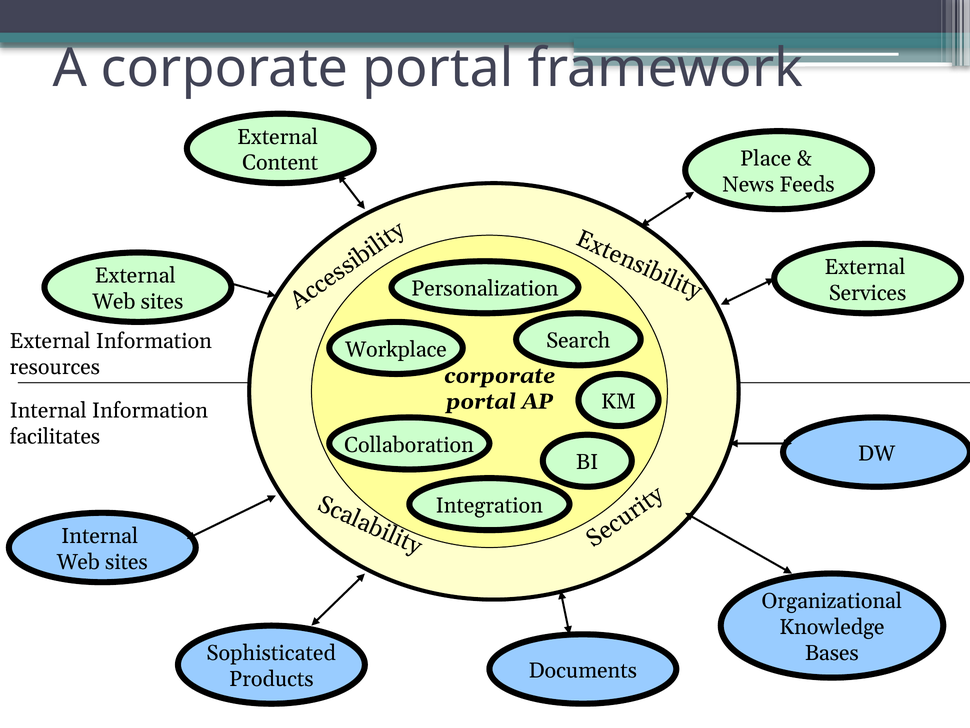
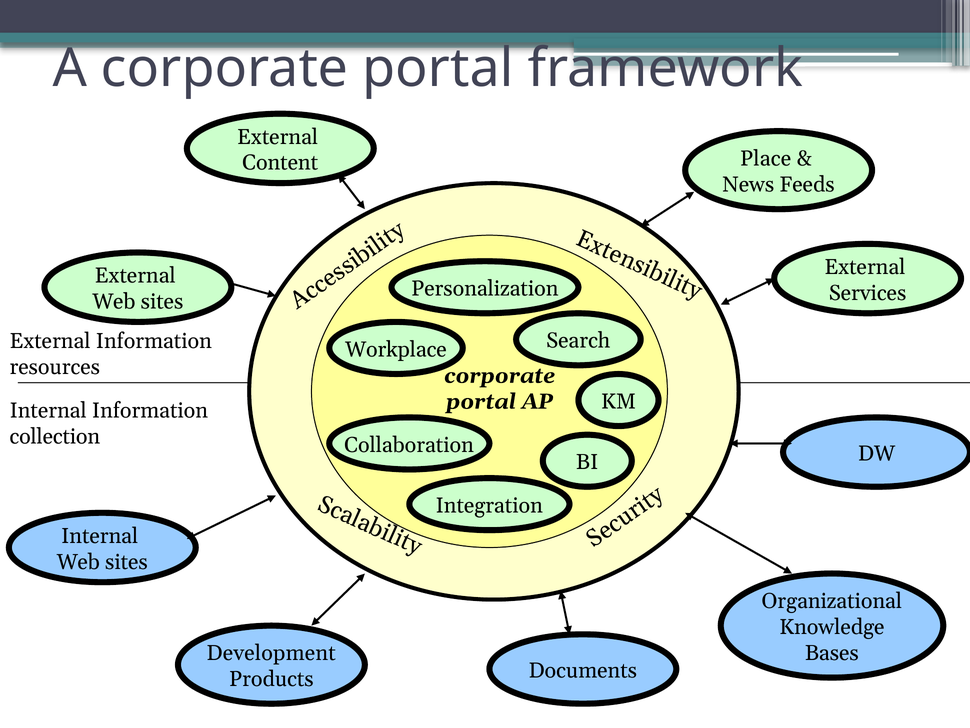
facilitates: facilitates -> collection (55, 436)
Sophisticated: Sophisticated -> Development (271, 653)
